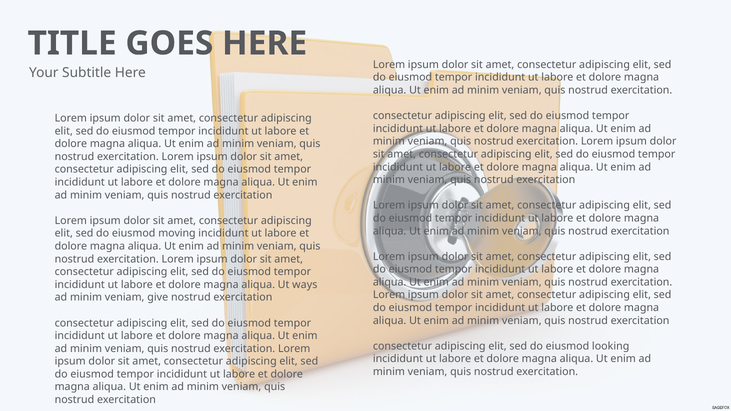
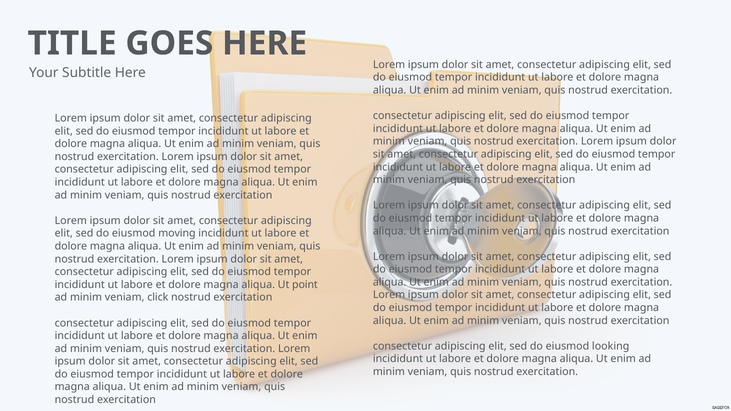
ways: ways -> point (305, 285)
give: give -> click (158, 298)
